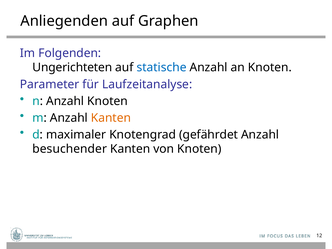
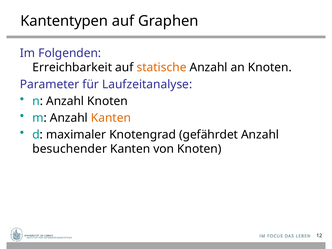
Anliegenden: Anliegenden -> Kantentypen (64, 21)
Ungerichteten: Ungerichteten -> Erreichbarkeit (72, 68)
statische colour: blue -> orange (162, 68)
